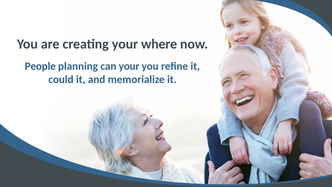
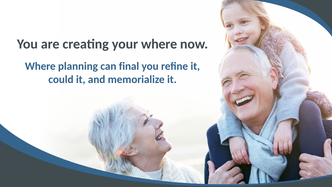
People: People -> Where (40, 66)
can your: your -> final (129, 66)
